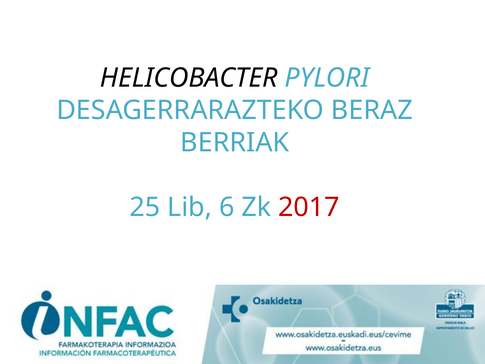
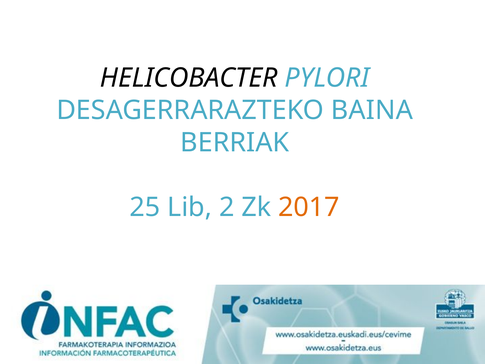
BERAZ: BERAZ -> BAINA (372, 110)
6: 6 -> 2 (227, 207)
2017 colour: red -> orange (309, 207)
